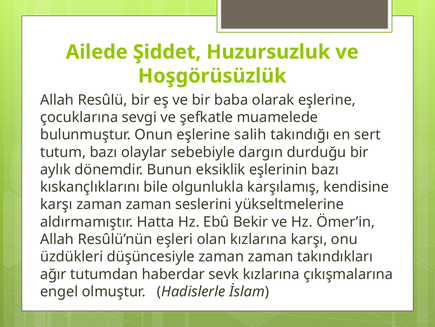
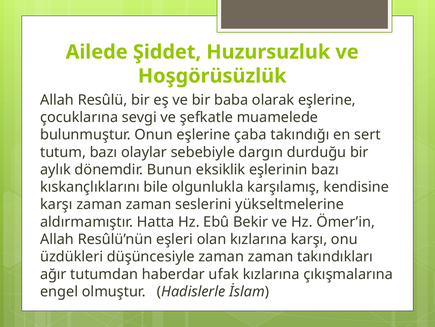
salih: salih -> çaba (250, 134)
sevk: sevk -> ufak (224, 274)
